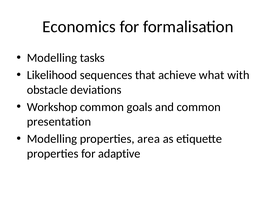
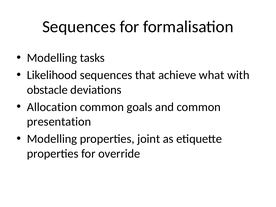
Economics: Economics -> Sequences (79, 27)
Workshop: Workshop -> Allocation (52, 107)
area: area -> joint (149, 139)
adaptive: adaptive -> override (119, 154)
